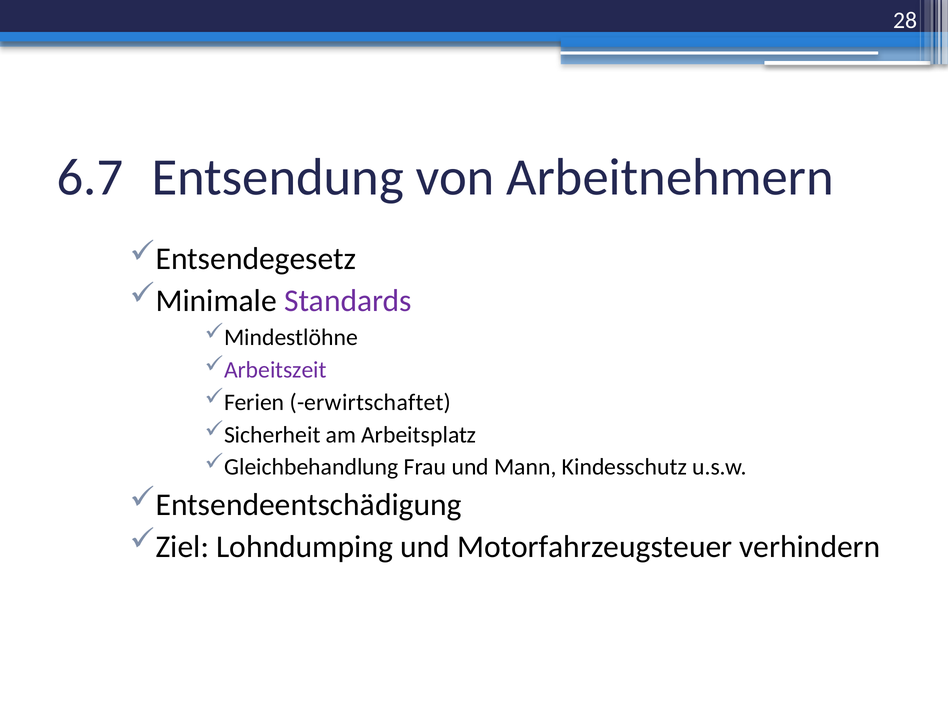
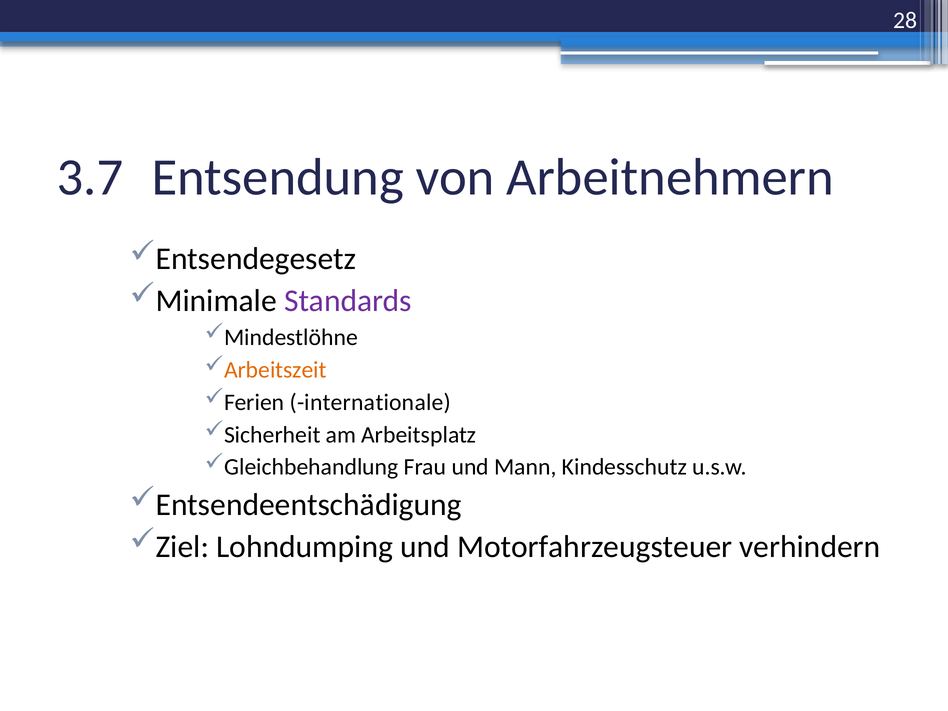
6.7: 6.7 -> 3.7 (90, 177)
Arbeitszeit colour: purple -> orange (275, 370)
erwirtschaftet: erwirtschaftet -> internationale (370, 402)
